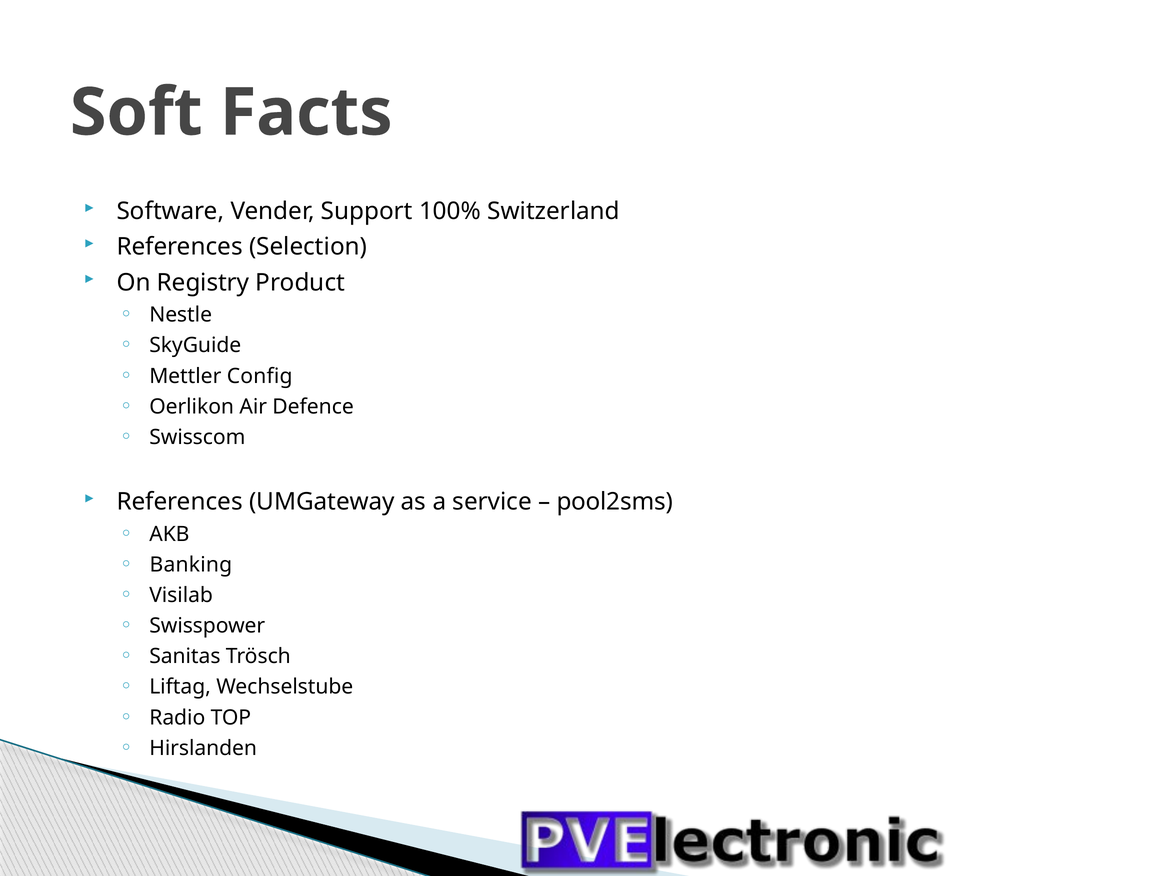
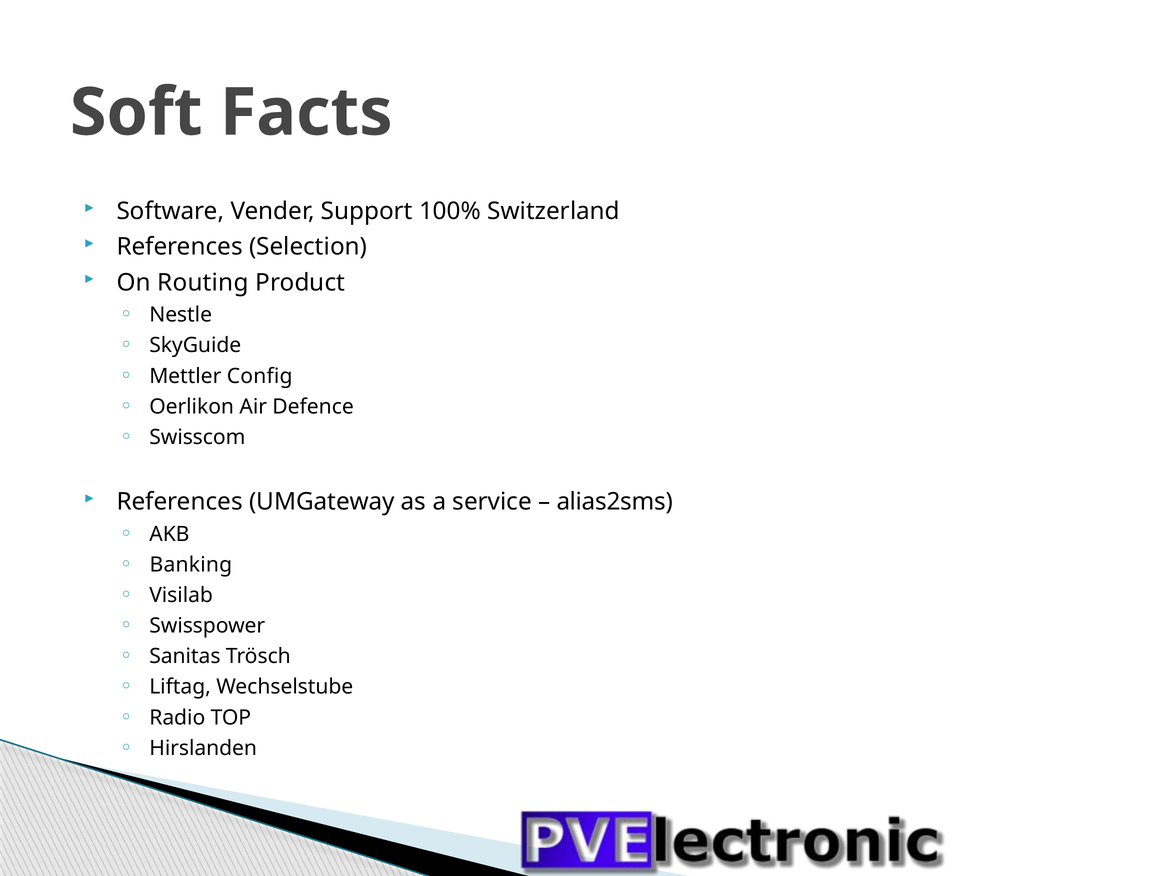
Registry: Registry -> Routing (203, 283)
pool2sms: pool2sms -> alias2sms (615, 502)
